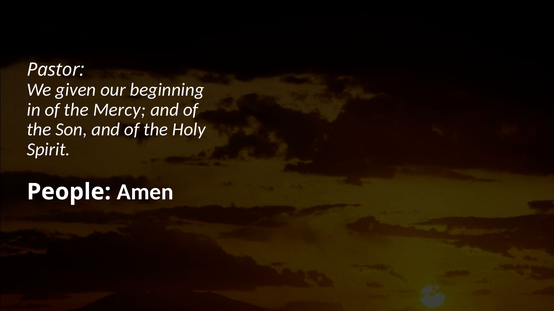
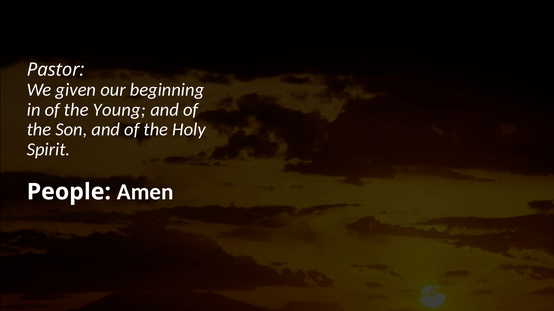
Mercy: Mercy -> Young (119, 110)
